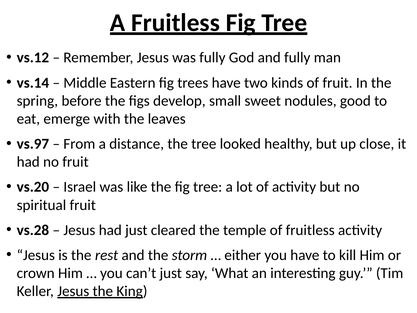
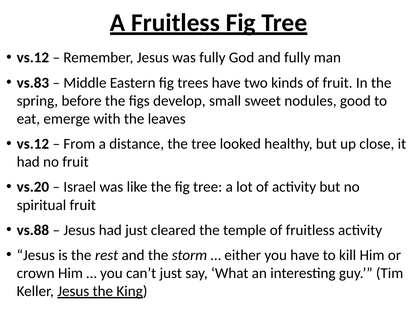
vs.14: vs.14 -> vs.83 (33, 83)
vs.97: vs.97 -> vs.12 (33, 144)
vs.28: vs.28 -> vs.88 (33, 230)
